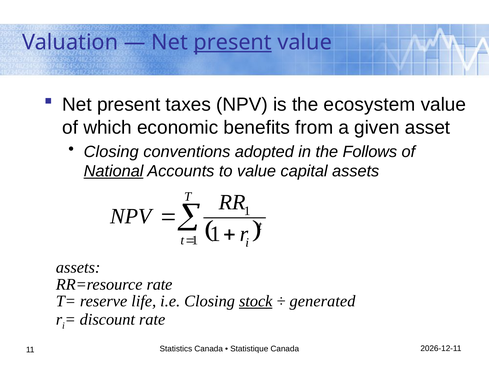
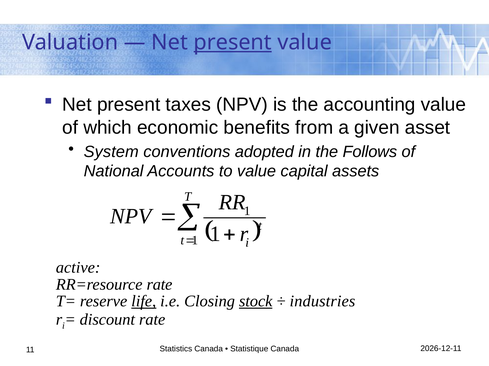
ecosystem: ecosystem -> accounting (370, 105)
Closing: Closing -> System (111, 152)
National underline: present -> none (114, 172)
assets: assets -> active (78, 268)
life underline: none -> present (144, 302)
generated: generated -> industries (322, 302)
